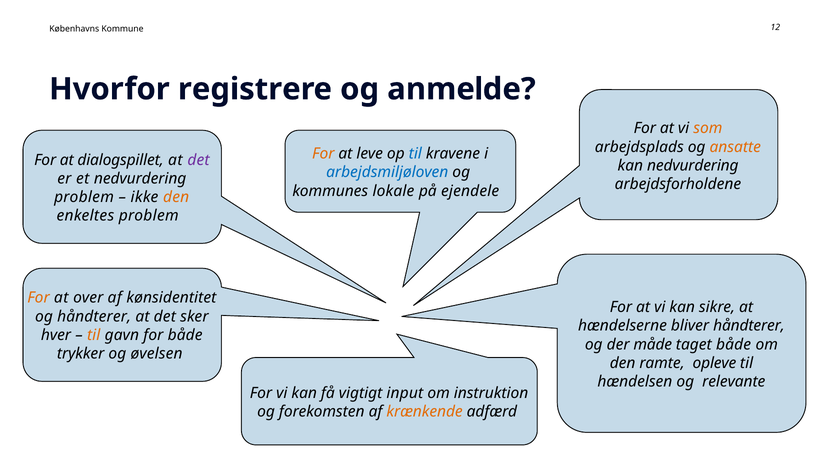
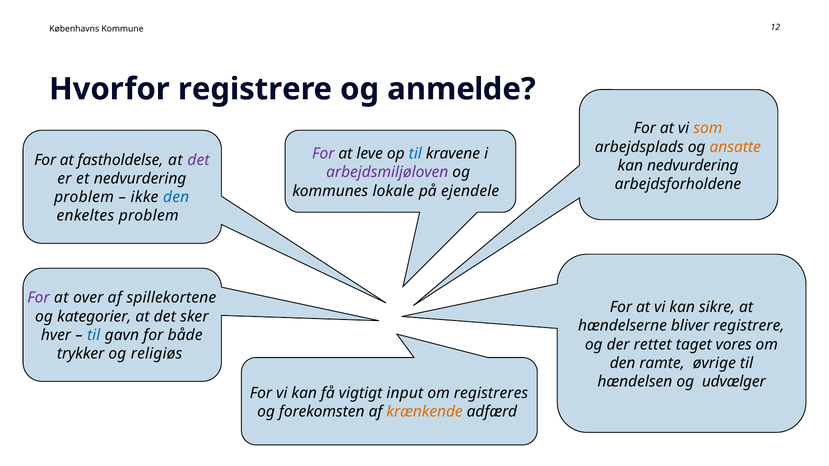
For colour: orange -> purple (323, 154)
dialogspillet: dialogspillet -> fastholdelse (120, 160)
arbejdsmiljøloven colour: blue -> purple (387, 172)
den colour: orange -> blue (176, 197)
For colour: orange -> purple (39, 298)
kønsidentitet: kønsidentitet -> spillekortene (171, 298)
og håndterer: håndterer -> kategorier (94, 317)
bliver håndterer: håndterer -> registrere (749, 326)
til colour: orange -> blue (94, 335)
måde: måde -> rettet (653, 345)
taget både: både -> vores (734, 345)
øvelsen: øvelsen -> religiøs (157, 354)
opleve: opleve -> øvrige (714, 363)
relevante: relevante -> udvælger (734, 382)
instruktion: instruktion -> registreres (491, 393)
